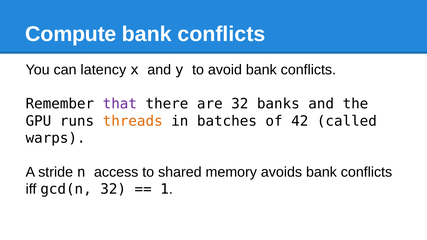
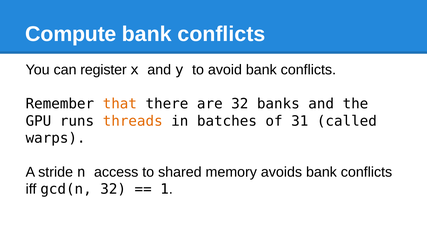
latency: latency -> register (103, 70)
that colour: purple -> orange (120, 104)
42: 42 -> 31 (300, 121)
